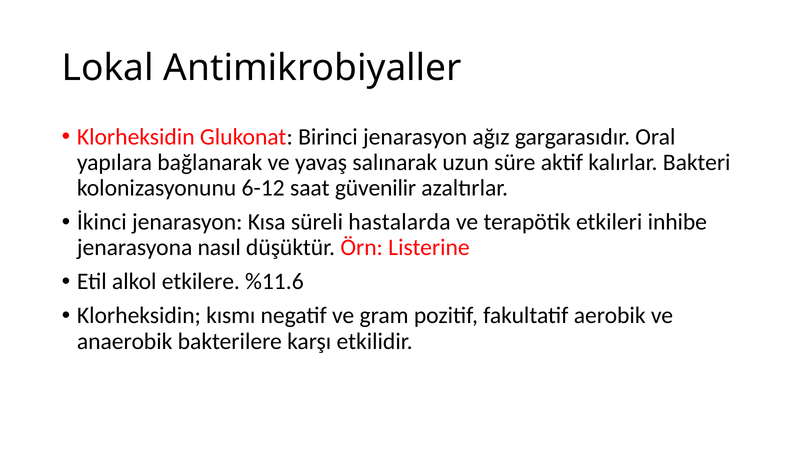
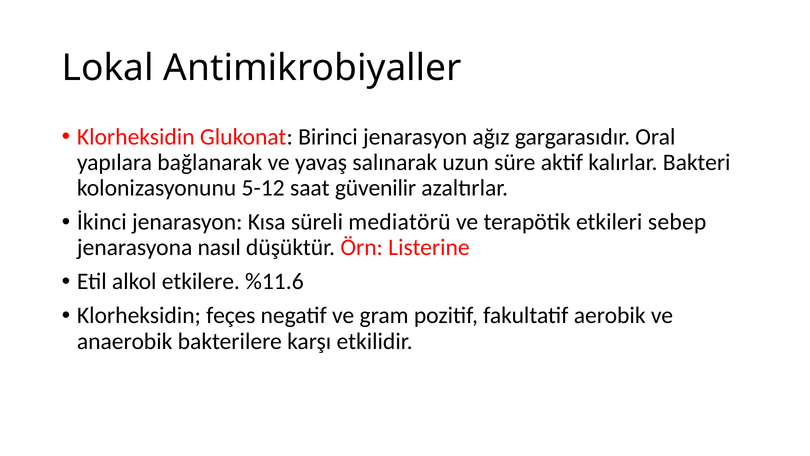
6-12: 6-12 -> 5-12 (263, 188)
hastalarda: hastalarda -> mediatörü (399, 222)
inhibe: inhibe -> sebep (677, 222)
kısmı: kısmı -> feçes (231, 315)
